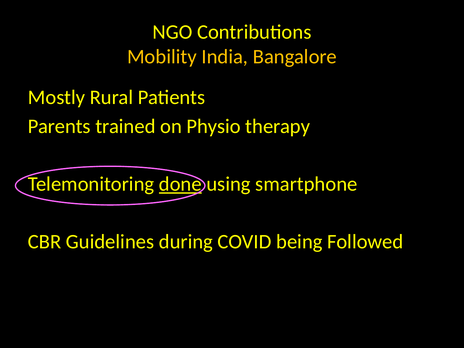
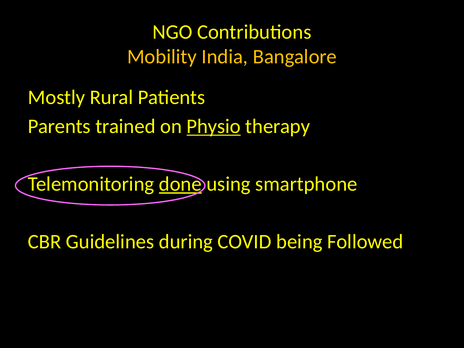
Physio underline: none -> present (214, 126)
